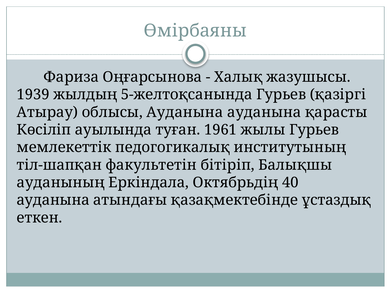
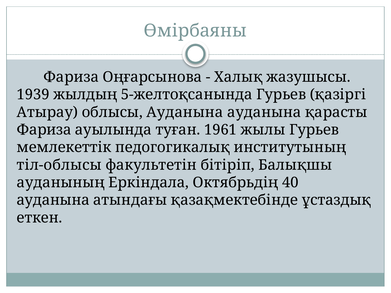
Көсіліп: Көсіліп -> Фариза (44, 130)
тіл-шапқан: тіл-шапқан -> тіл-облысы (59, 165)
